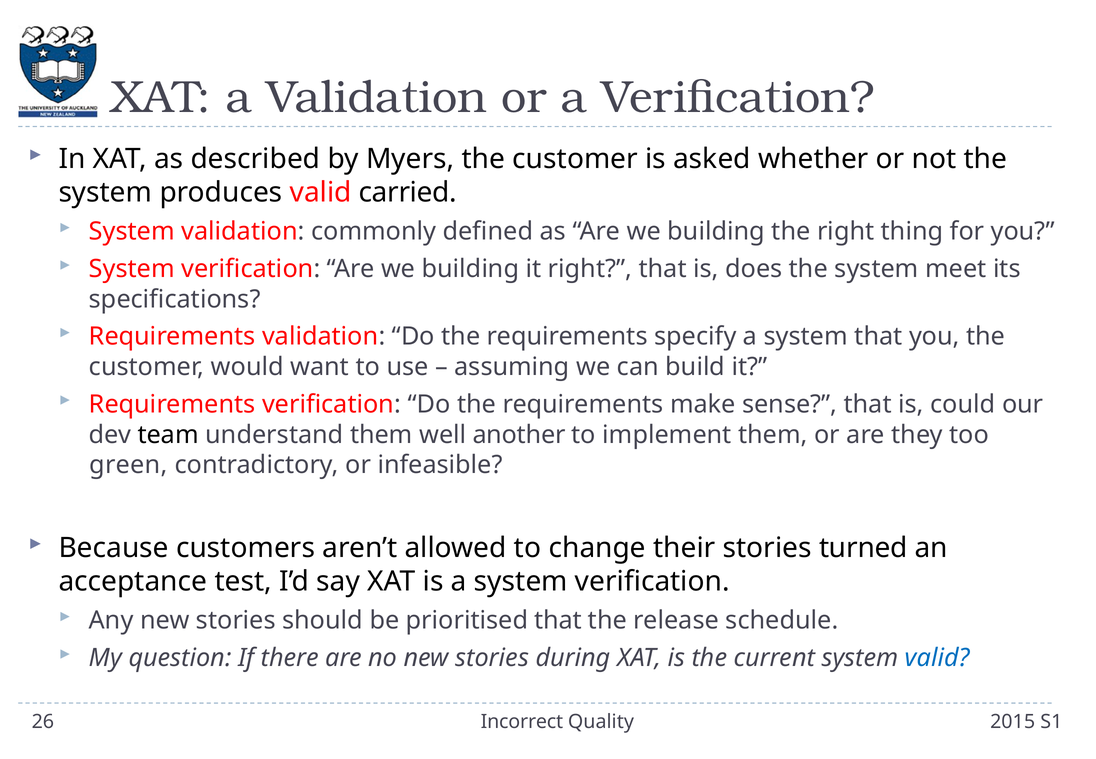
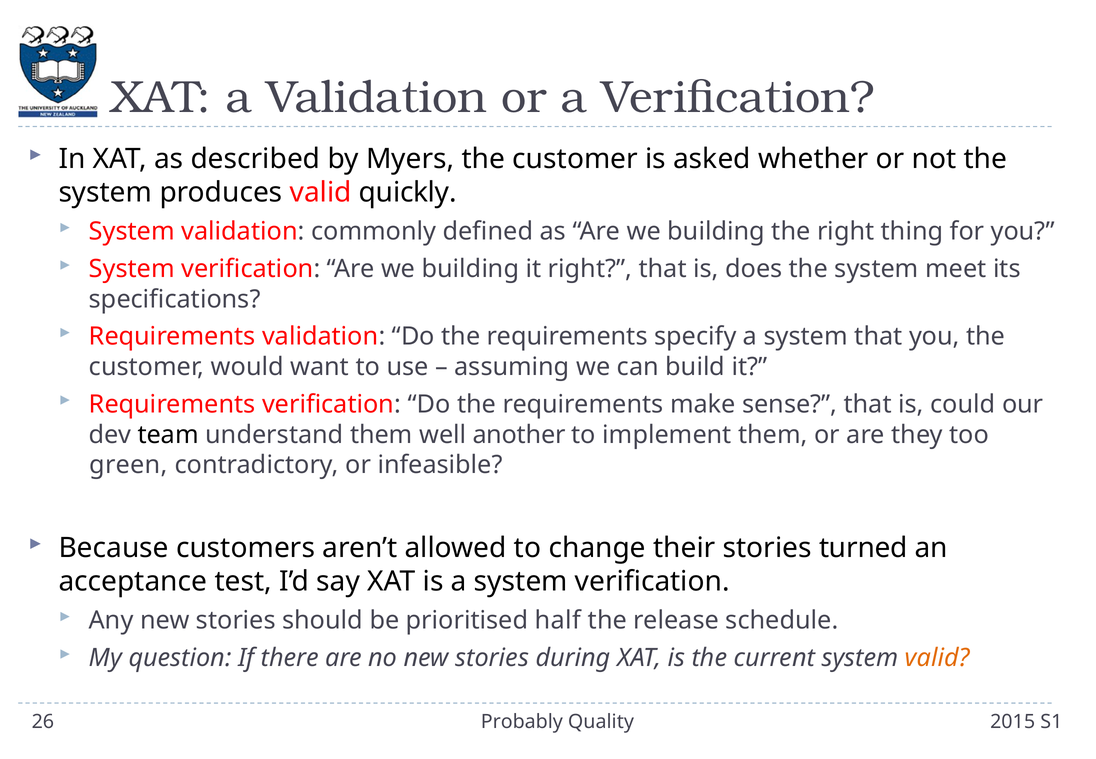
carried: carried -> quickly (408, 193)
prioritised that: that -> half (558, 620)
valid colour: blue -> orange (937, 658)
Incorrect: Incorrect -> Probably (522, 721)
